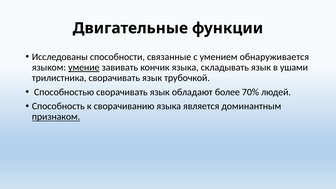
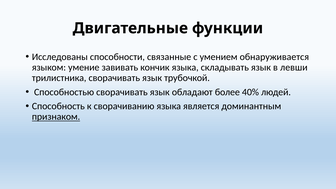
умение underline: present -> none (84, 67)
ушами: ушами -> левши (294, 67)
70%: 70% -> 40% (250, 92)
